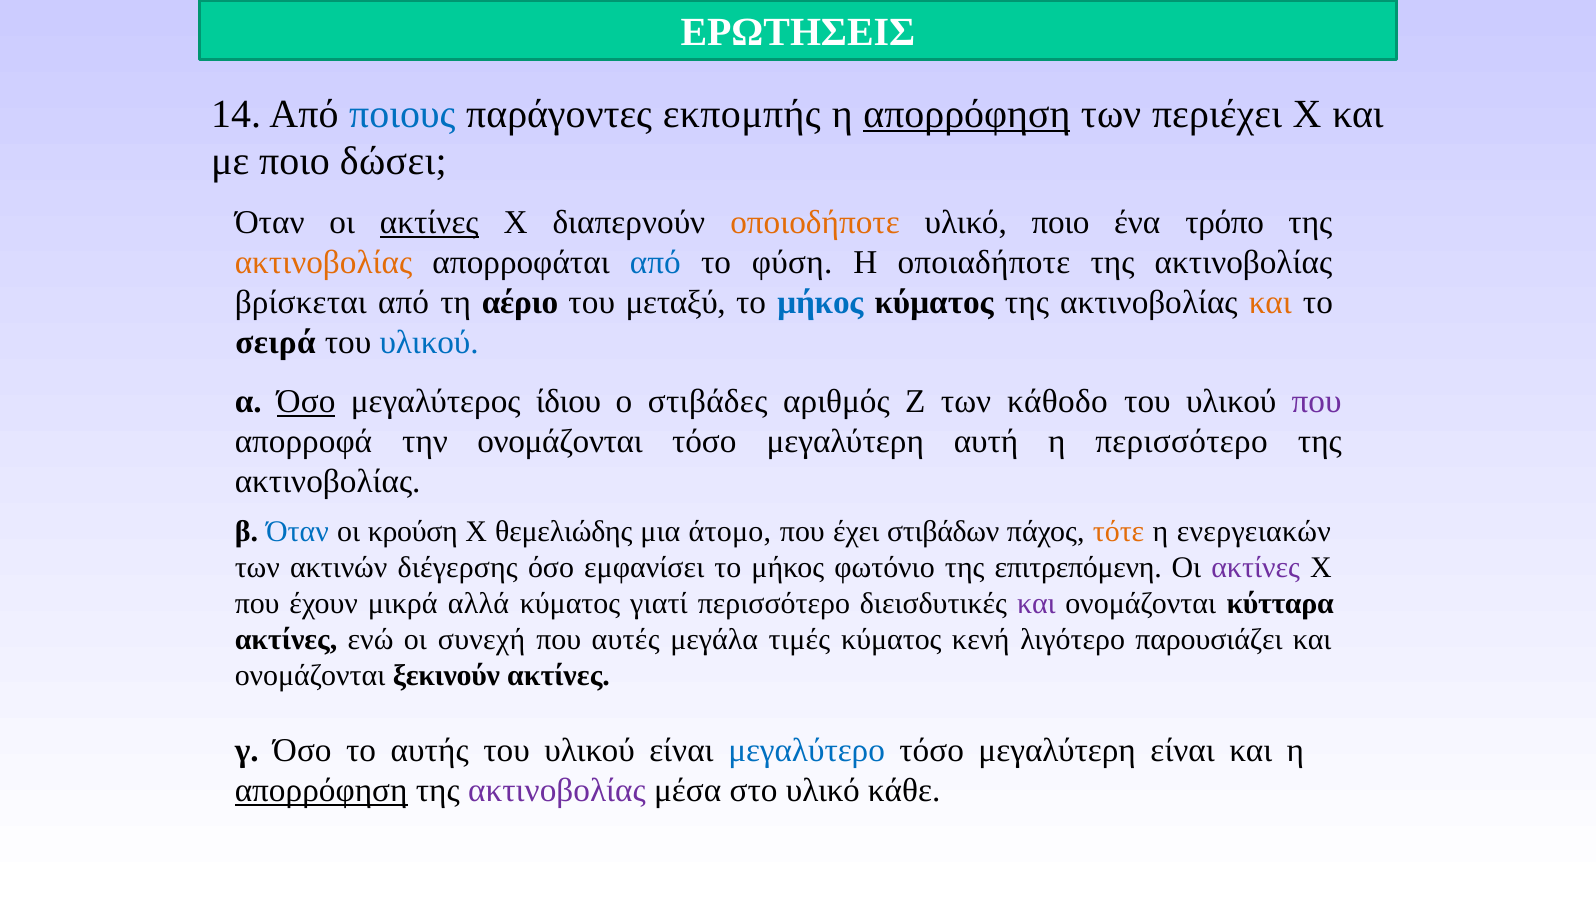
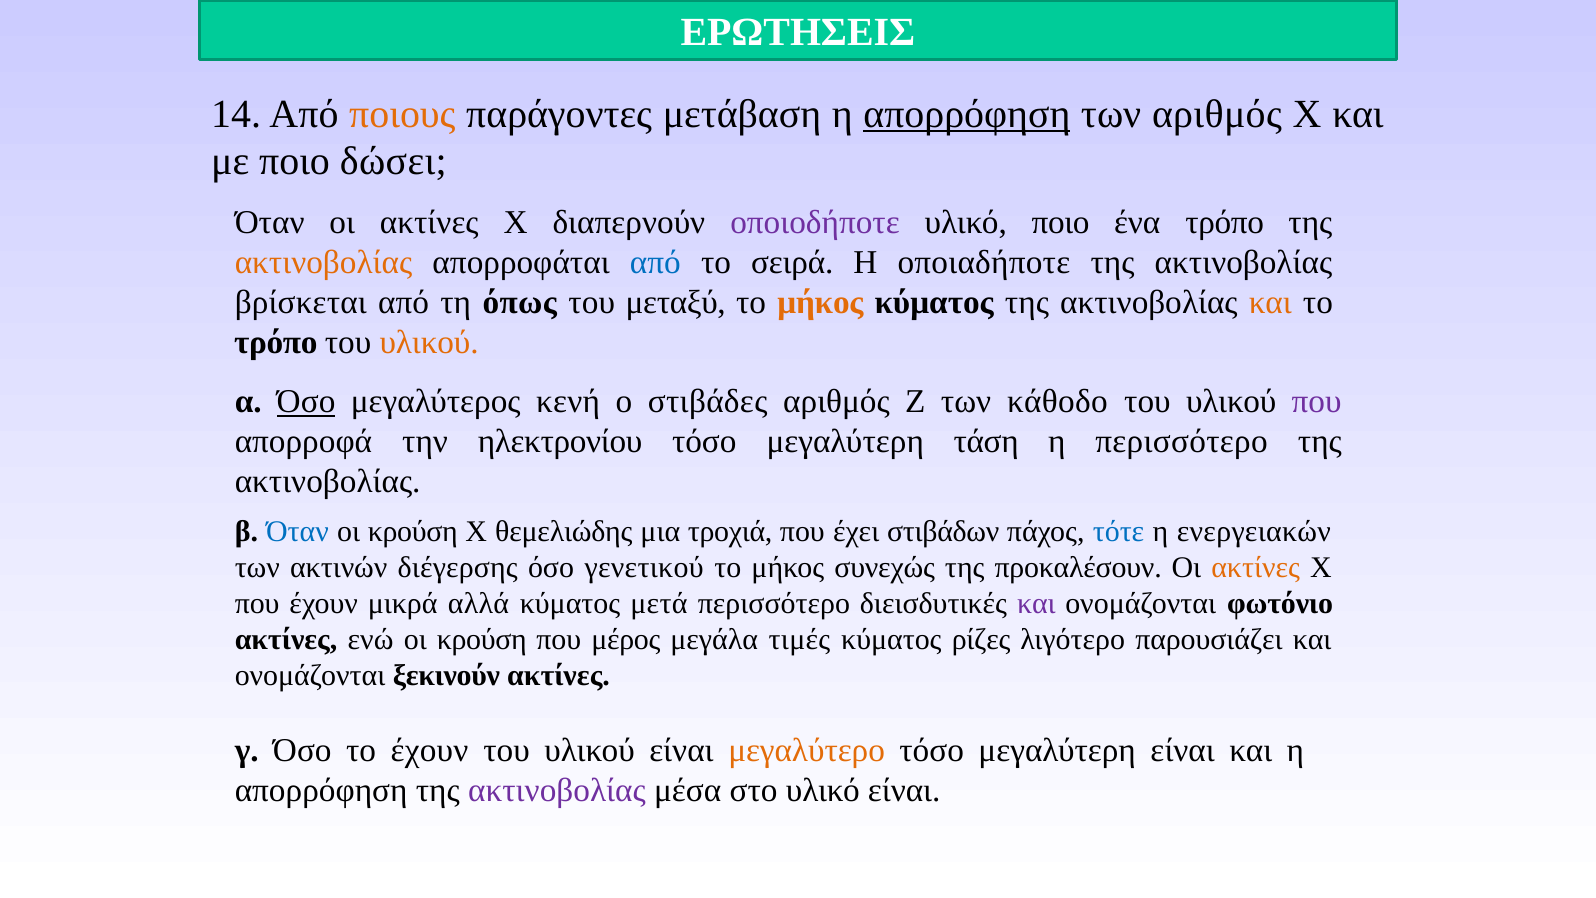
ποιους colour: blue -> orange (402, 114)
εκπομπής: εκπομπής -> μετάβαση (742, 114)
των περιέχει: περιέχει -> αριθμός (1217, 114)
ακτίνες underline: present -> none (429, 222)
οποιοδήποτε colour: orange -> purple (815, 222)
φύση: φύση -> σειρά (792, 262)
αέριο: αέριο -> όπως (520, 302)
μήκος colour: blue -> orange (820, 302)
σειρά: σειρά -> τρόπο (276, 342)
υλικού colour: blue -> orange (429, 342)
ίδιου: ίδιου -> κενή (568, 402)
την ονομάζονται: ονομάζονται -> ηλεκτρονίου (560, 442)
αυτή: αυτή -> τάση (986, 442)
άτομο: άτομο -> τροχιά (730, 531)
τότε colour: orange -> blue (1119, 531)
εμφανίσει: εμφανίσει -> γενετικού (644, 567)
φωτόνιο: φωτόνιο -> συνεχώς (885, 567)
επιτρεπόμενη: επιτρεπόμενη -> προκαλέσουν (1078, 567)
ακτίνες colour: purple -> orange (1256, 567)
γιατί: γιατί -> μετά (659, 603)
κύτταρα: κύτταρα -> φωτόνιο (1280, 603)
ενώ οι συνεχή: συνεχή -> κρούση (482, 639)
αυτές: αυτές -> μέρος (626, 639)
κενή: κενή -> ρίζες (981, 639)
το αυτής: αυτής -> έχουν (430, 750)
μεγαλύτερο colour: blue -> orange (807, 750)
απορρόφηση underline: present -> none (321, 790)
υλικό κάθε: κάθε -> είναι (904, 790)
